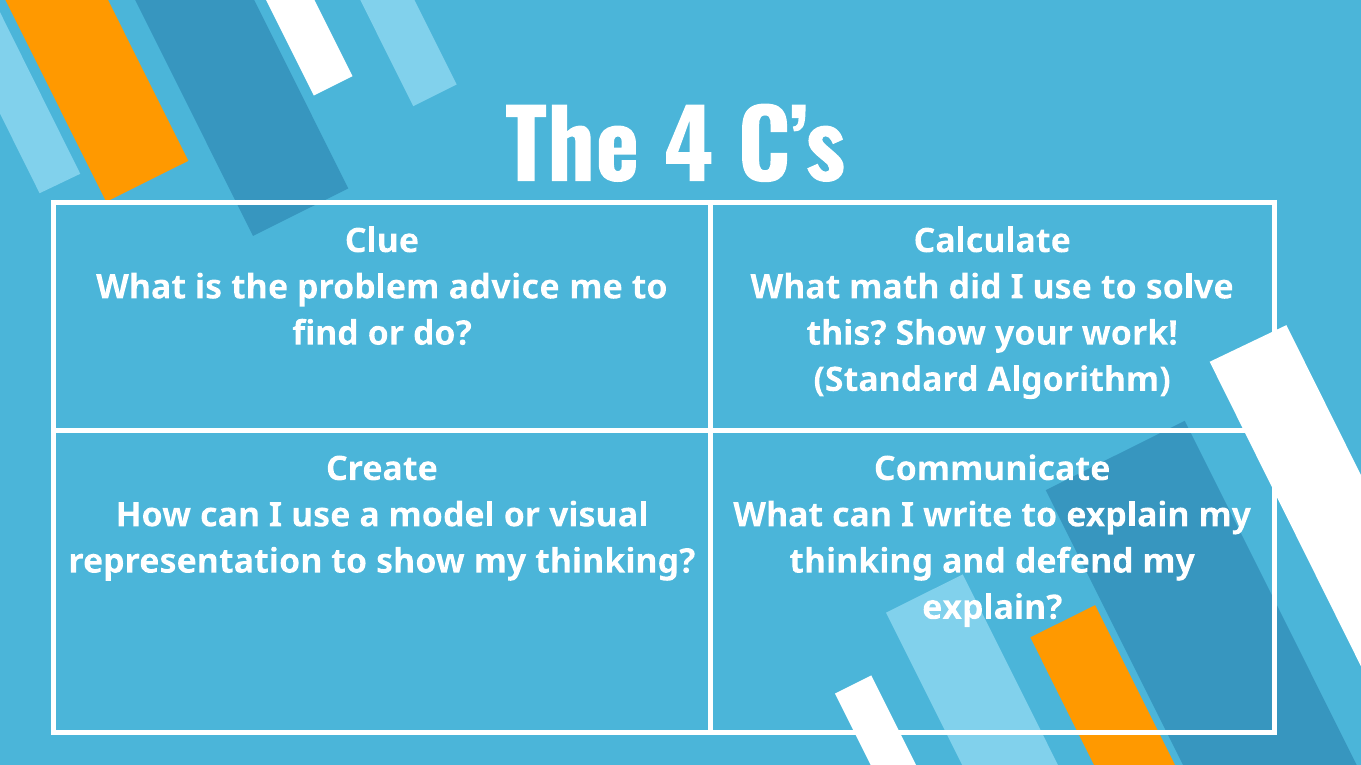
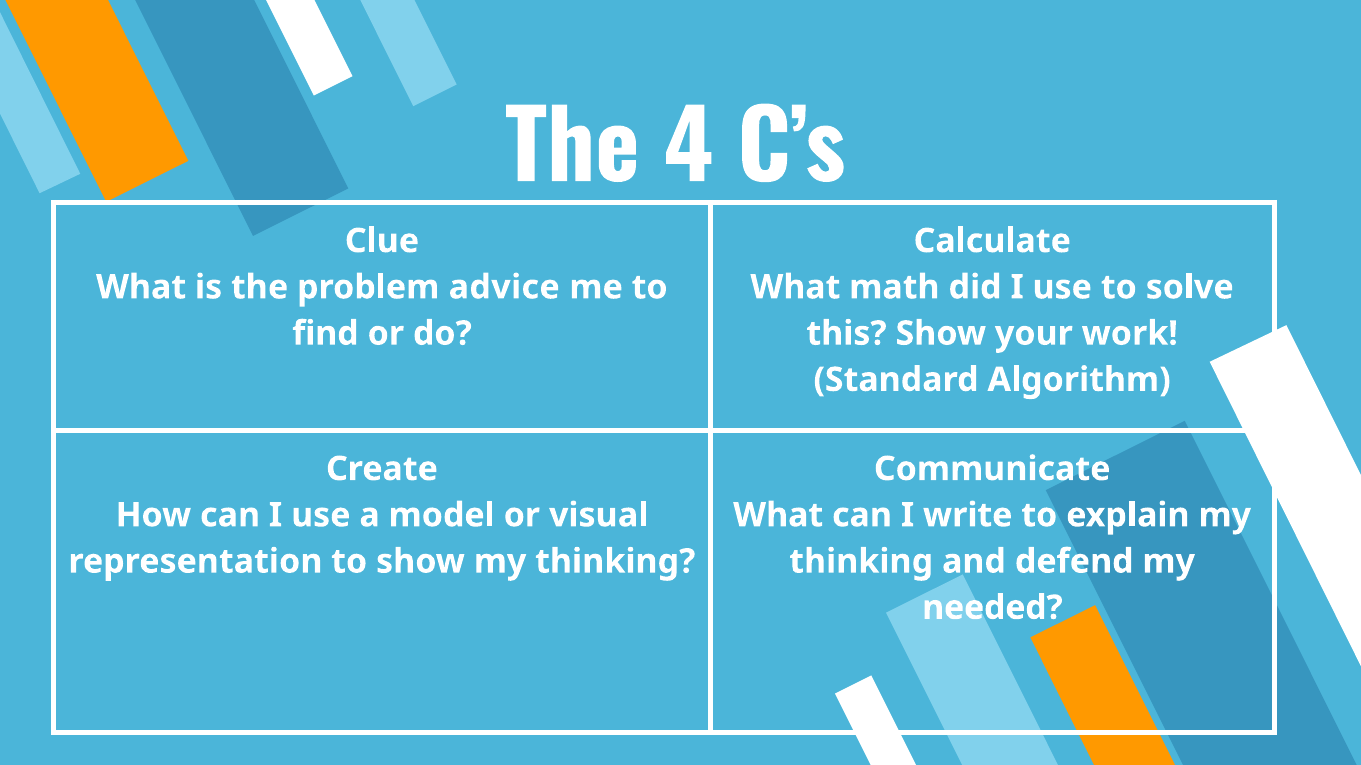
explain: explain -> needed (992, 608)
